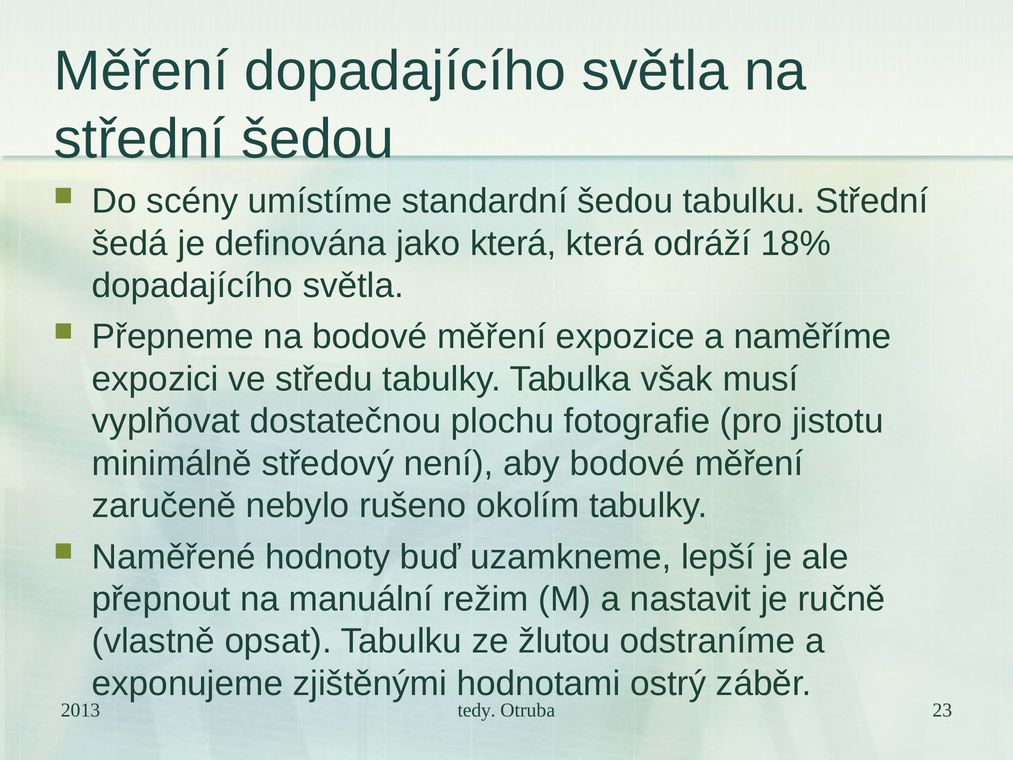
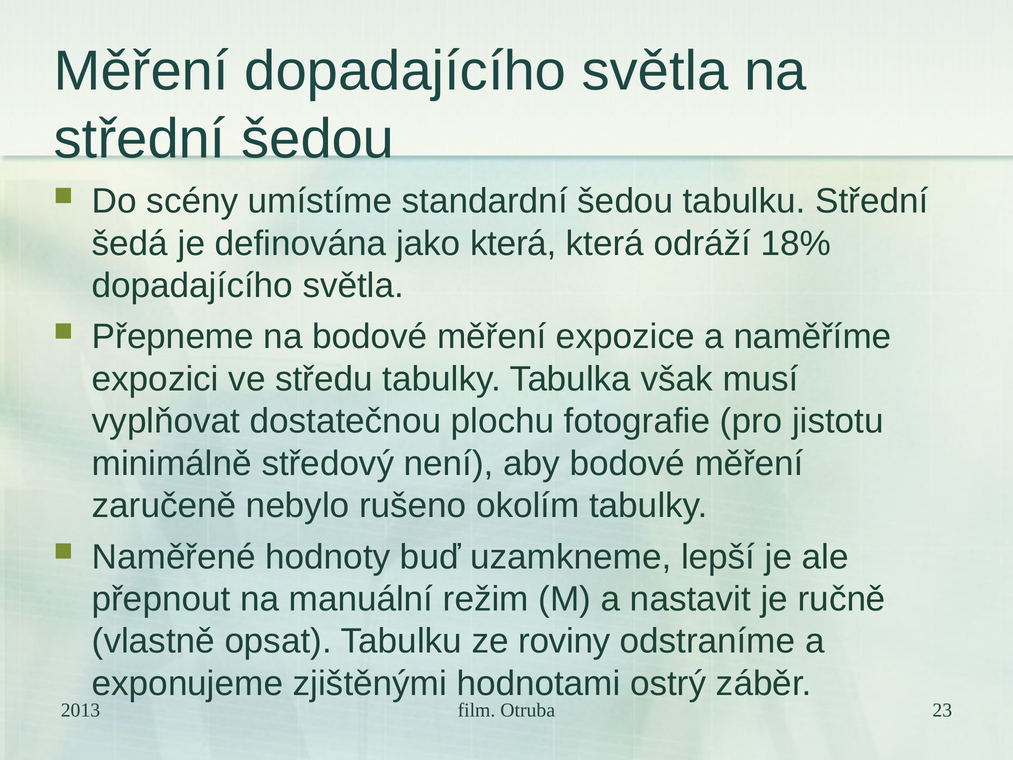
žlutou: žlutou -> roviny (564, 641)
tedy: tedy -> film (477, 710)
